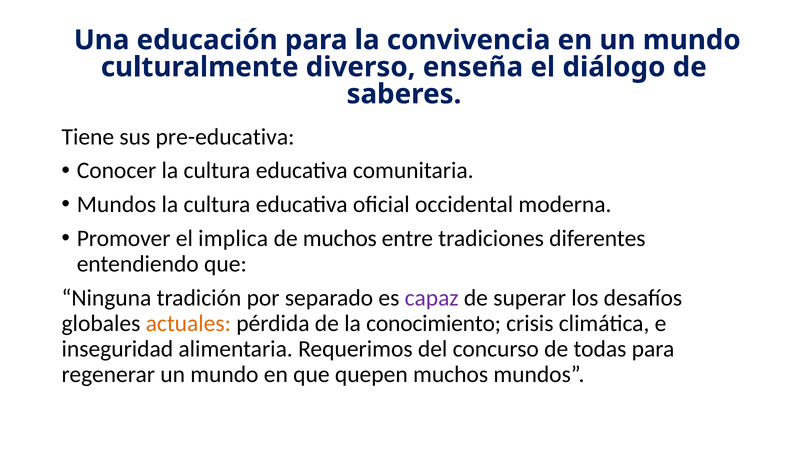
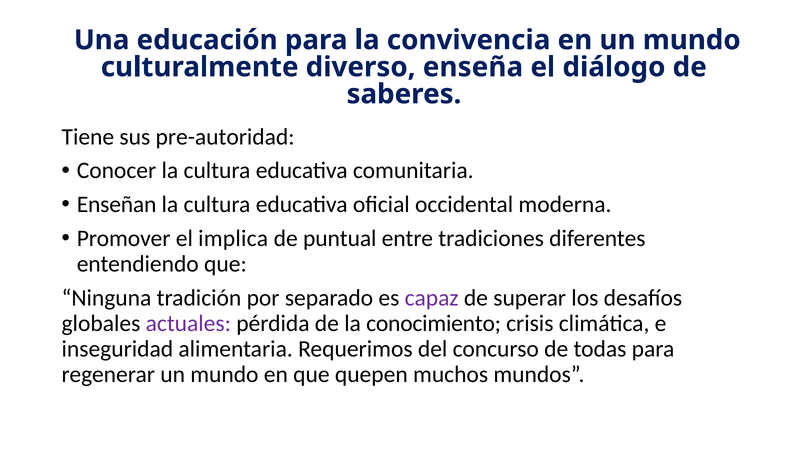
pre-educativa: pre-educativa -> pre-autoridad (225, 137)
Mundos: Mundos -> Enseñan (117, 204)
de muchos: muchos -> puntual (340, 238)
actuales colour: orange -> purple (188, 323)
